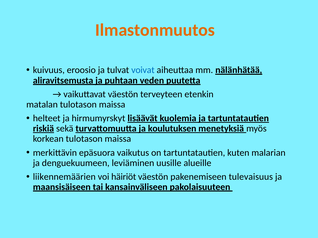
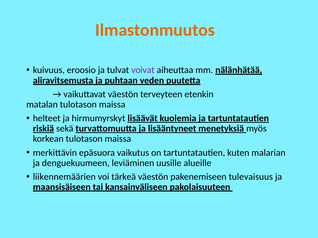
voivat colour: blue -> purple (143, 70)
koulutuksen: koulutuksen -> lisääntyneet (172, 129)
häiriöt: häiriöt -> tärkeä (124, 177)
